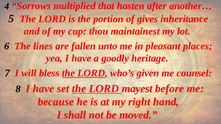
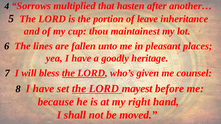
gives: gives -> leave (148, 19)
